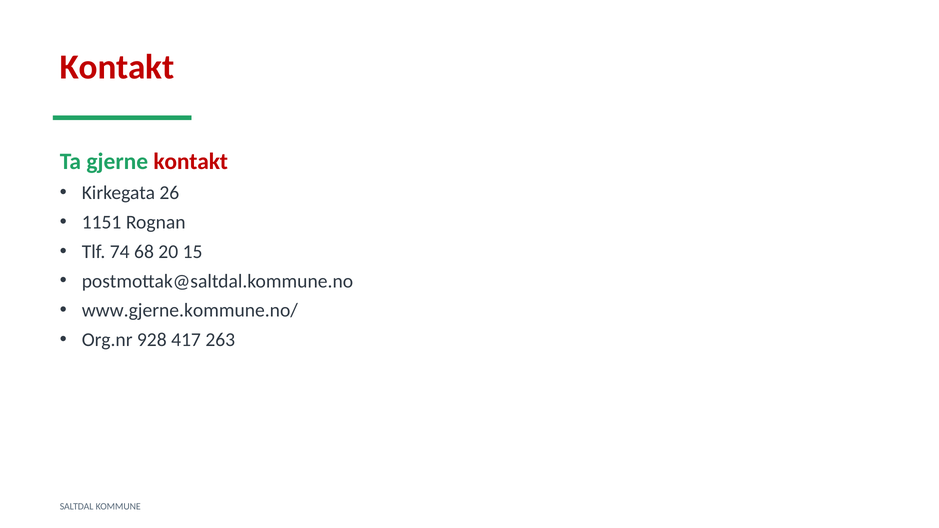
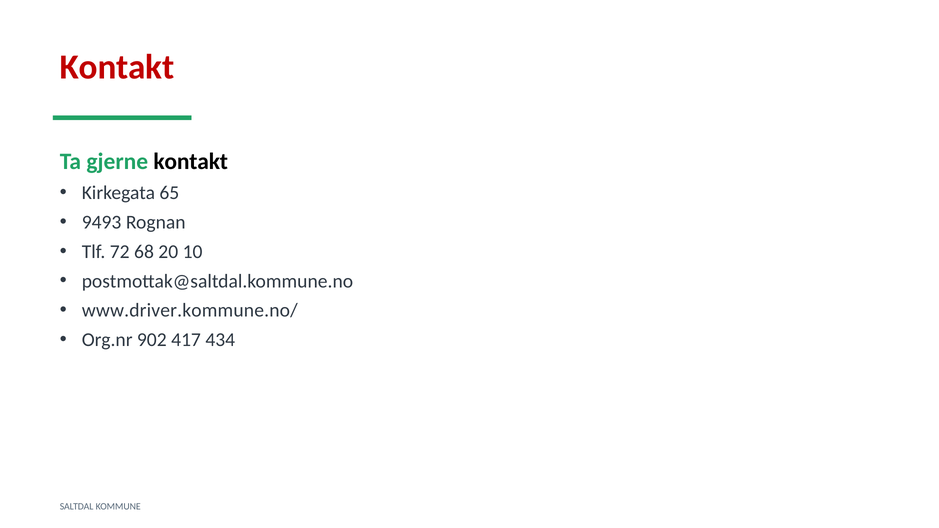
kontakt colour: red -> black (191, 162)
26: 26 -> 65 (169, 193)
1151: 1151 -> 9493 (102, 222)
74: 74 -> 72 (120, 252)
15: 15 -> 10 (193, 252)
www.gjerne.kommune.no/: www.gjerne.kommune.no/ -> www.driver.kommune.no/ (190, 311)
928: 928 -> 902 (152, 340)
263: 263 -> 434 (220, 340)
